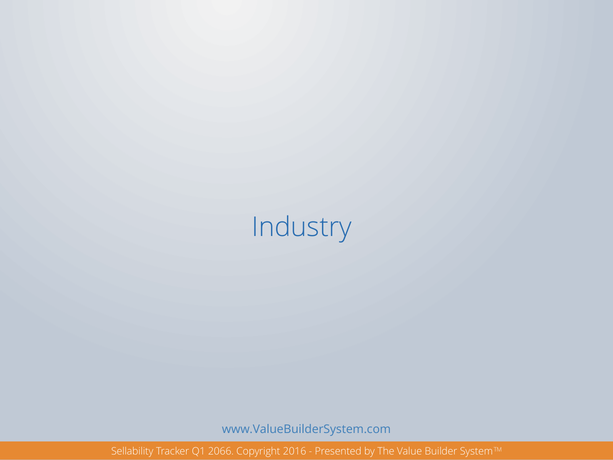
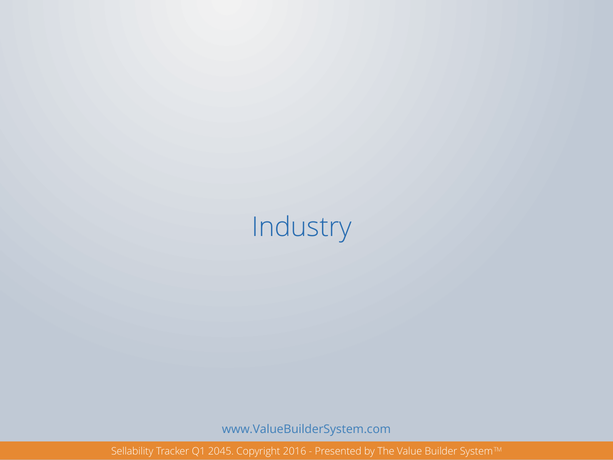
2066: 2066 -> 2045 (221, 451)
